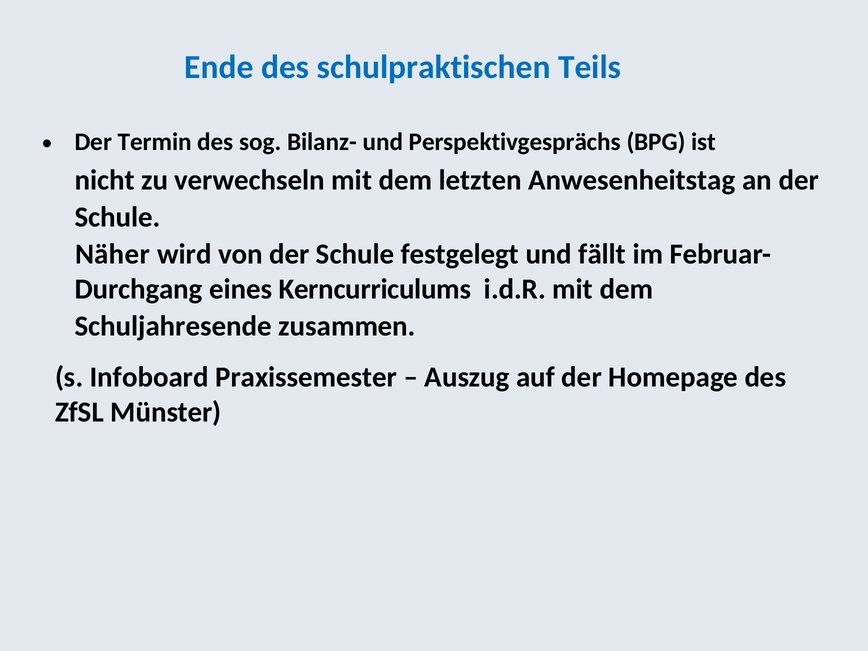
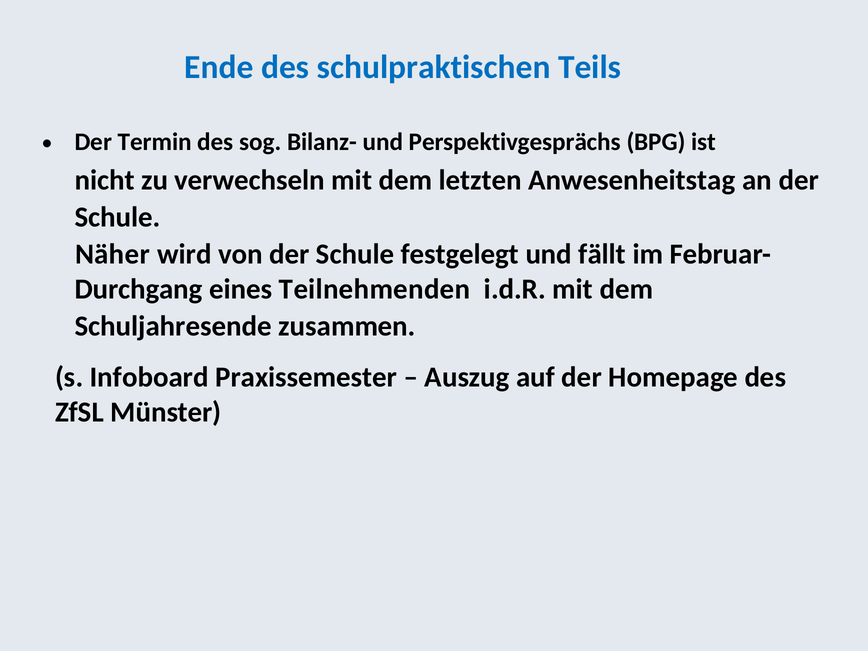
Kerncurriculums: Kerncurriculums -> Teilnehmenden (375, 289)
